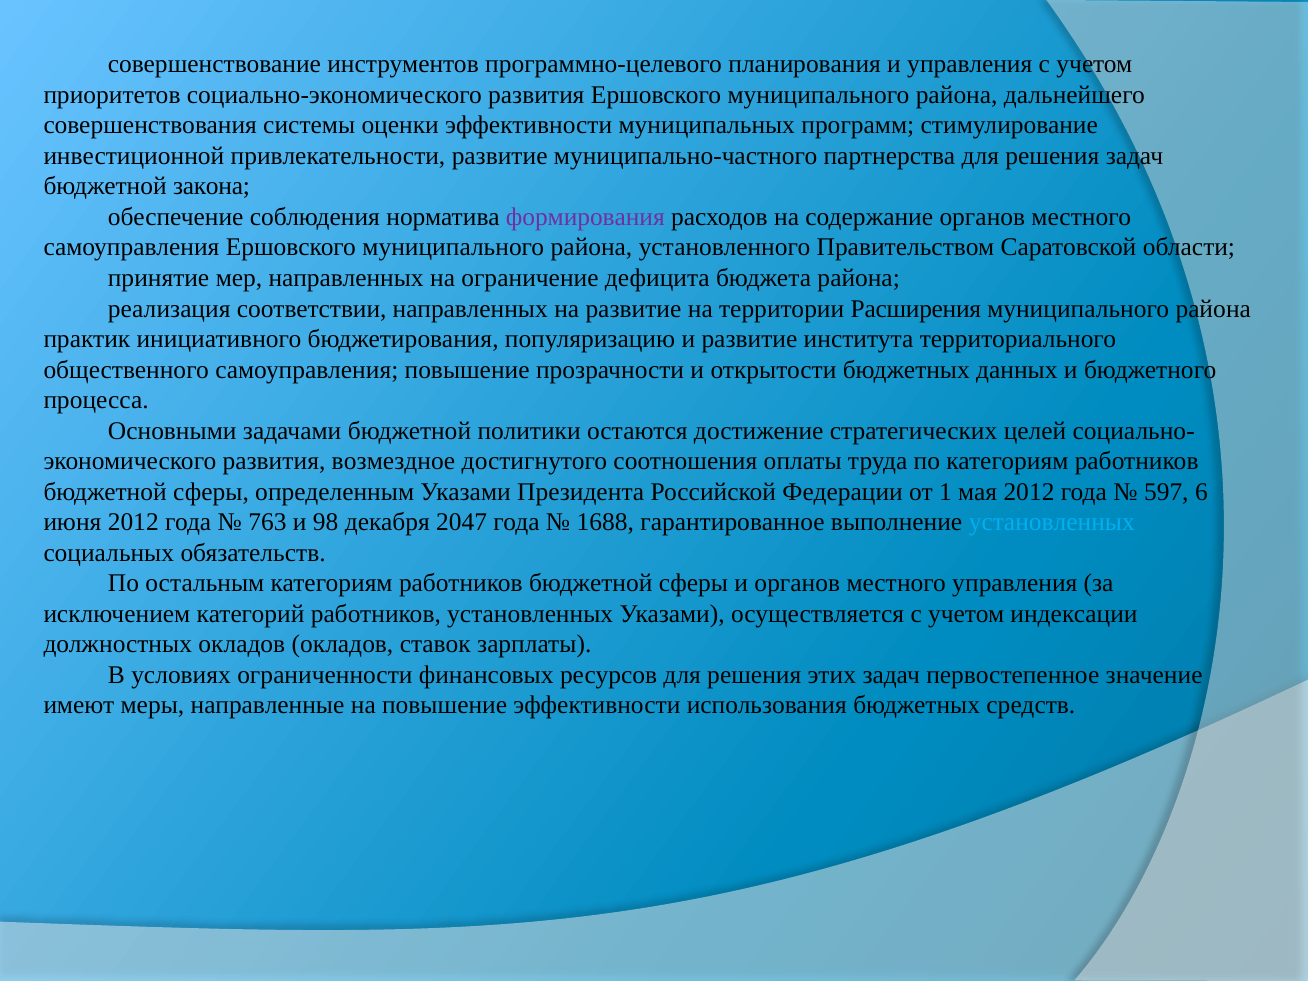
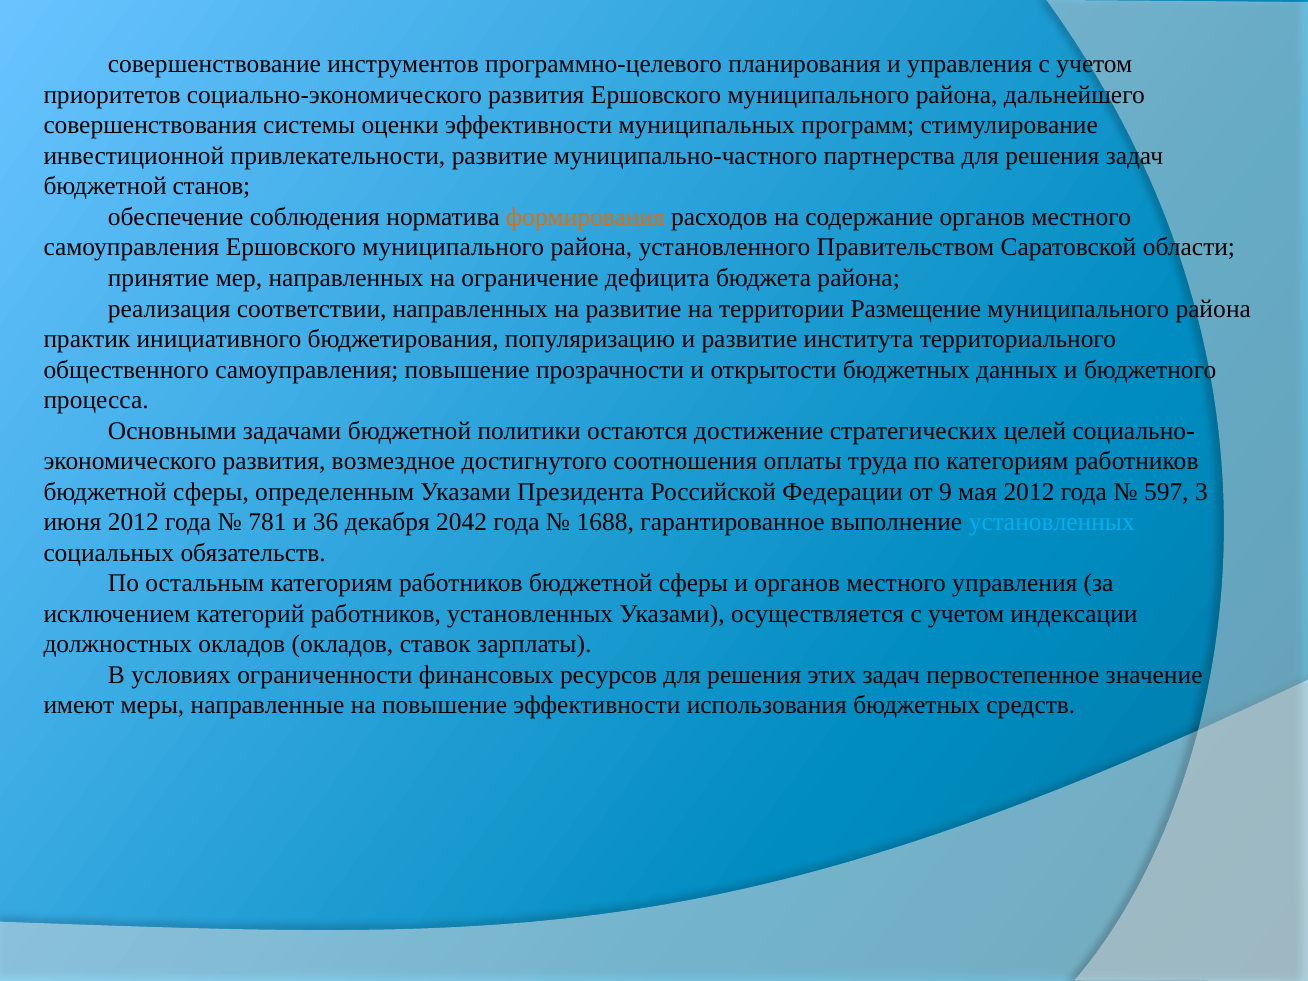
закона: закона -> станов (211, 186)
формирования colour: purple -> orange (585, 217)
Расширения: Расширения -> Размещение (916, 309)
1: 1 -> 9 (946, 492)
6: 6 -> 3 (1201, 492)
763: 763 -> 781 (267, 522)
98: 98 -> 36 (326, 522)
2047: 2047 -> 2042 (462, 522)
